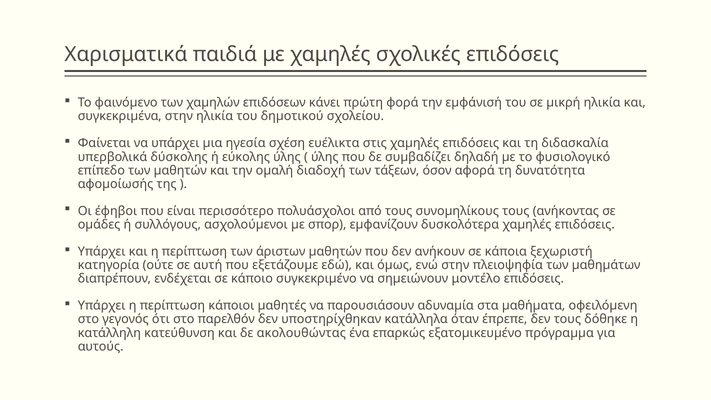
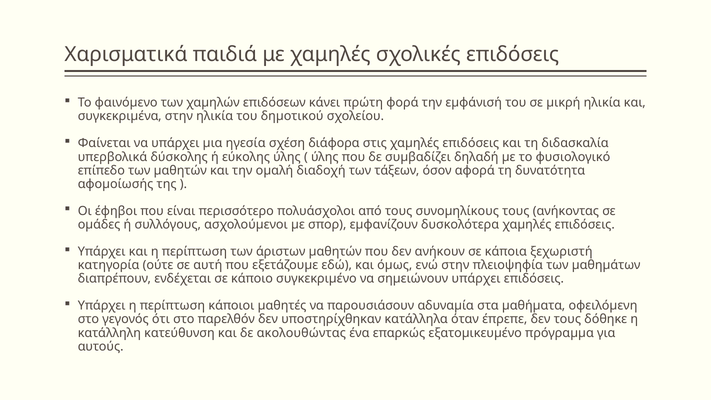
ευέλικτα: ευέλικτα -> διάφορα (334, 143)
σηµειώνουν μοντέλο: μοντέλο -> υπάρχει (476, 279)
